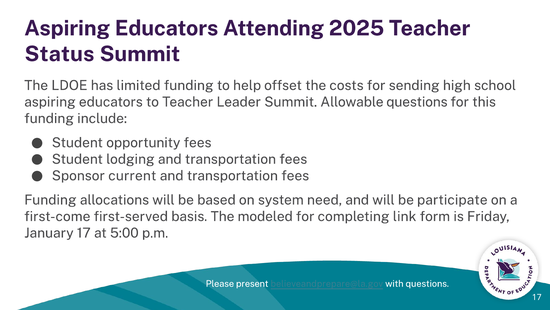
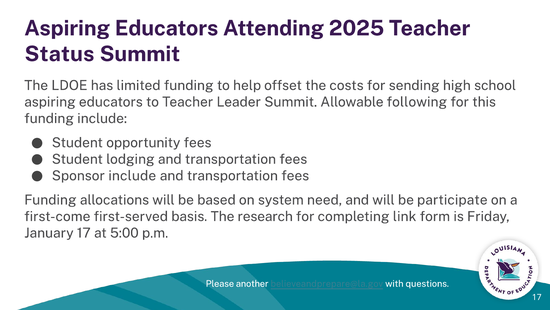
Allowable questions: questions -> following (417, 102)
Sponsor current: current -> include (132, 175)
modeled: modeled -> research (265, 216)
present: present -> another (252, 283)
